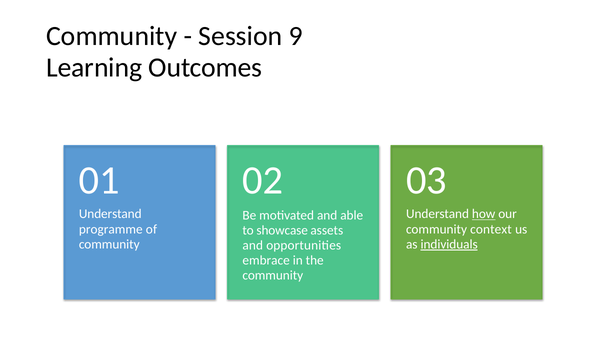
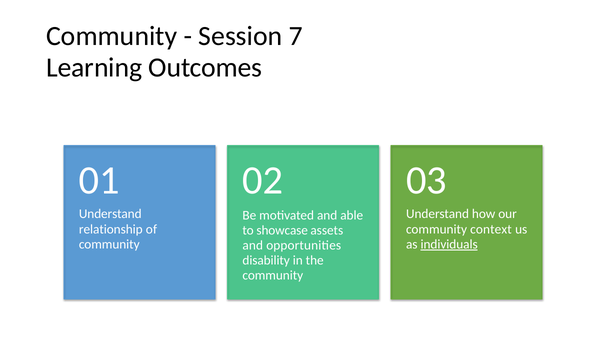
9: 9 -> 7 (296, 36)
how underline: present -> none (484, 214)
programme: programme -> relationship (111, 229)
embrace: embrace -> disability (266, 260)
